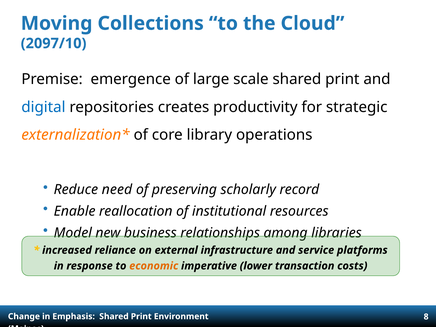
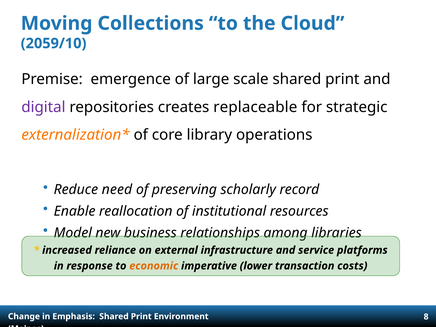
2097/10: 2097/10 -> 2059/10 (54, 43)
digital colour: blue -> purple (43, 107)
productivity: productivity -> replaceable (255, 107)
